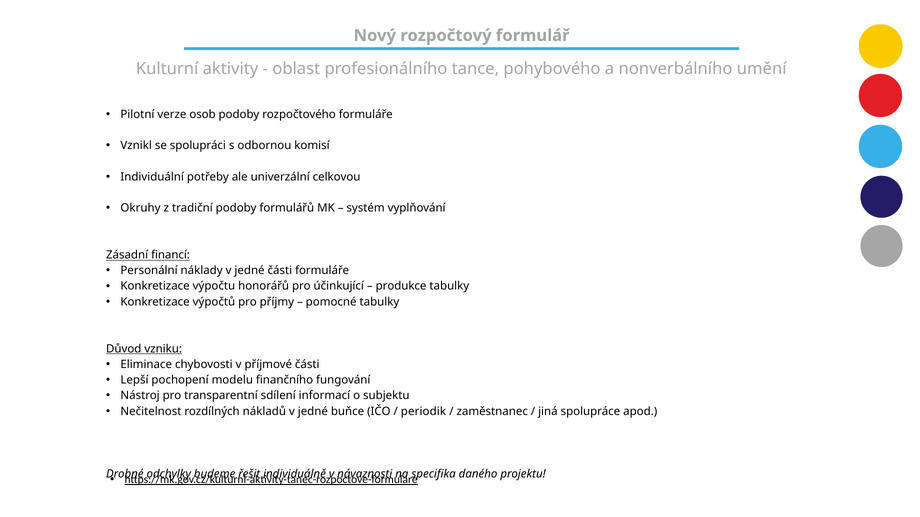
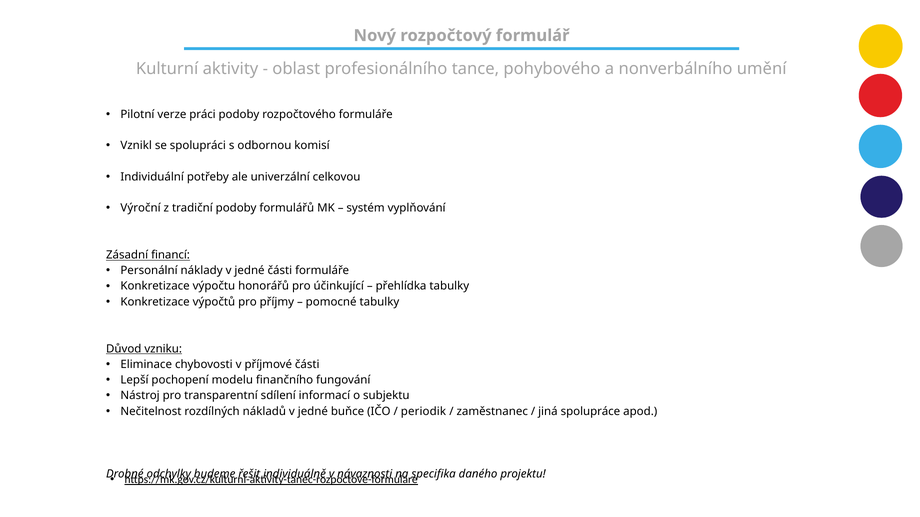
osob: osob -> práci (203, 114)
Okruhy: Okruhy -> Výroční (141, 208)
produkce: produkce -> přehlídka (401, 286)
